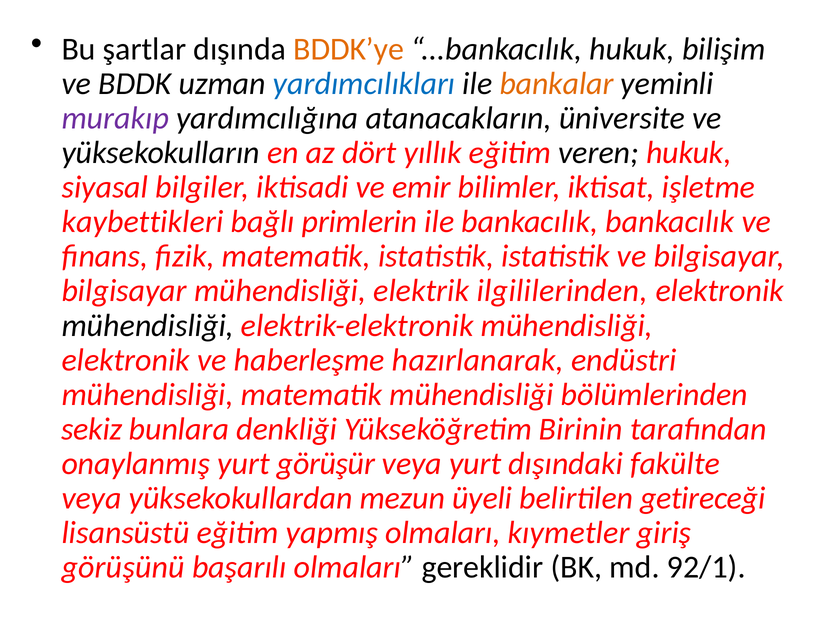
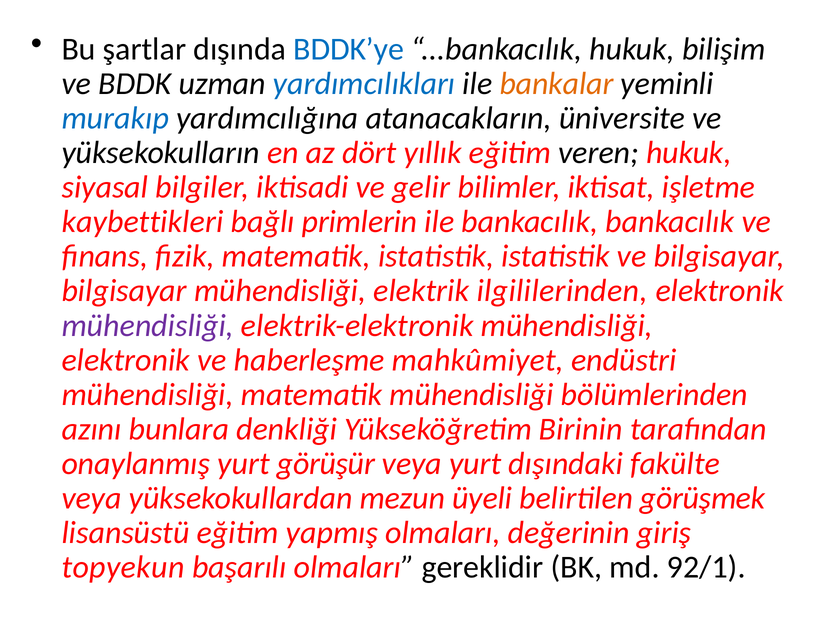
BDDK’ye colour: orange -> blue (349, 49)
murakıp colour: purple -> blue (115, 118)
emir: emir -> gelir (421, 187)
mühendisliği colour: black -> purple (148, 325)
hazırlanarak: hazırlanarak -> mahkûmiyet (478, 360)
sekiz: sekiz -> azını (92, 429)
getireceği: getireceği -> görüşmek (703, 498)
kıymetler: kıymetler -> değerinin (569, 532)
görüşünü: görüşünü -> topyekun (123, 567)
